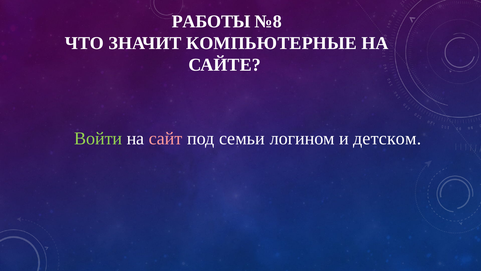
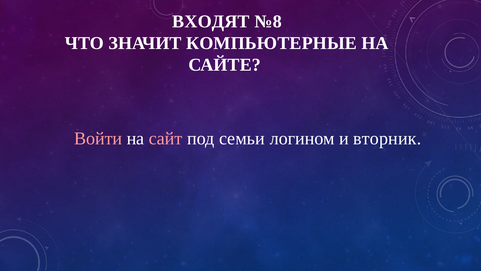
РАБОТЫ: РАБОТЫ -> ВХОДЯТ (211, 22)
Войти colour: light green -> pink (98, 138)
детском: детском -> вторник (387, 138)
